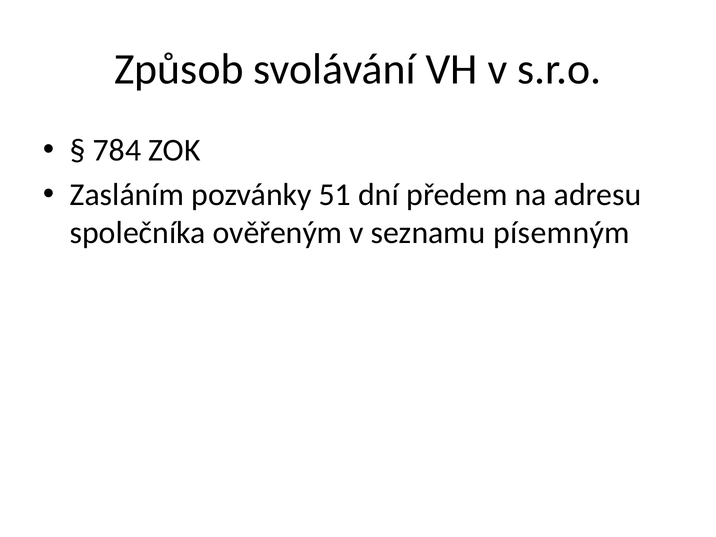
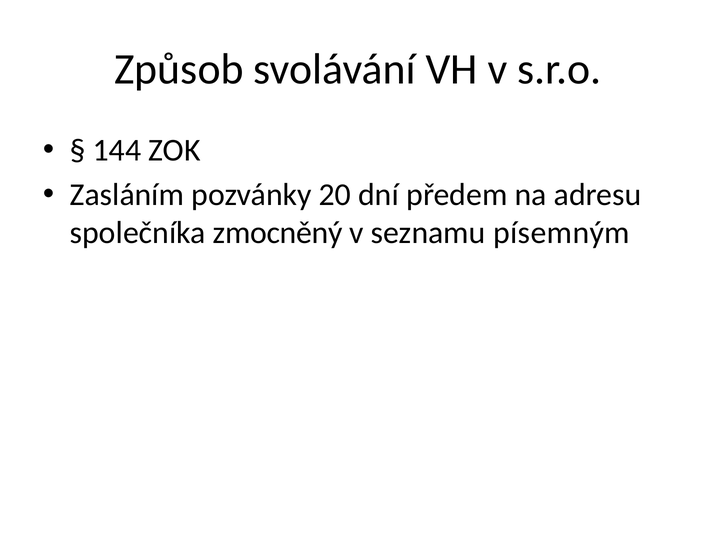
784: 784 -> 144 (117, 150)
51: 51 -> 20 (335, 195)
ověřeným: ověřeným -> zmocněný (278, 233)
